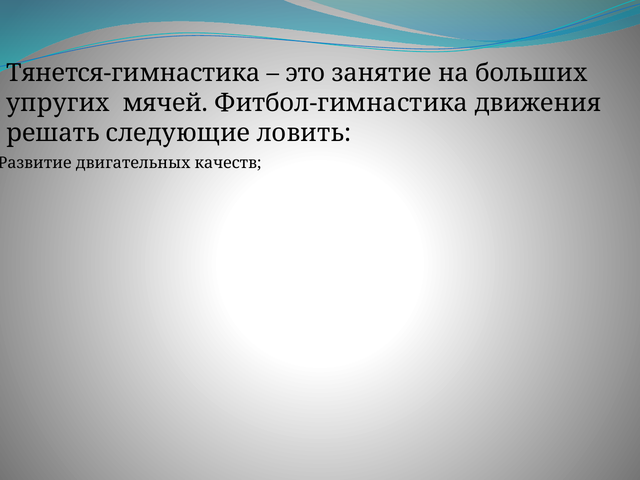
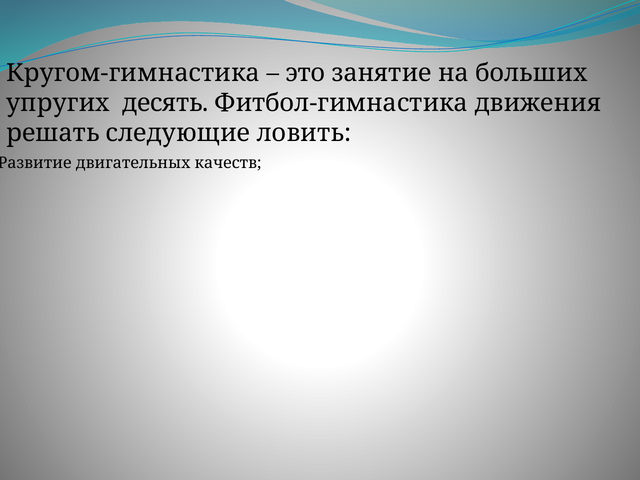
Тянется-гимнастика: Тянется-гимнастика -> Кругом-гимнастика (133, 73)
мячей: мячей -> десять (165, 103)
